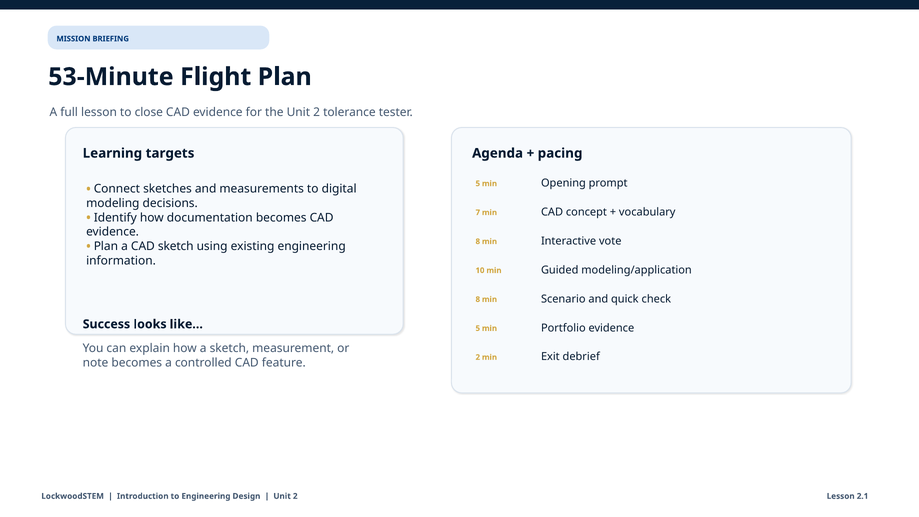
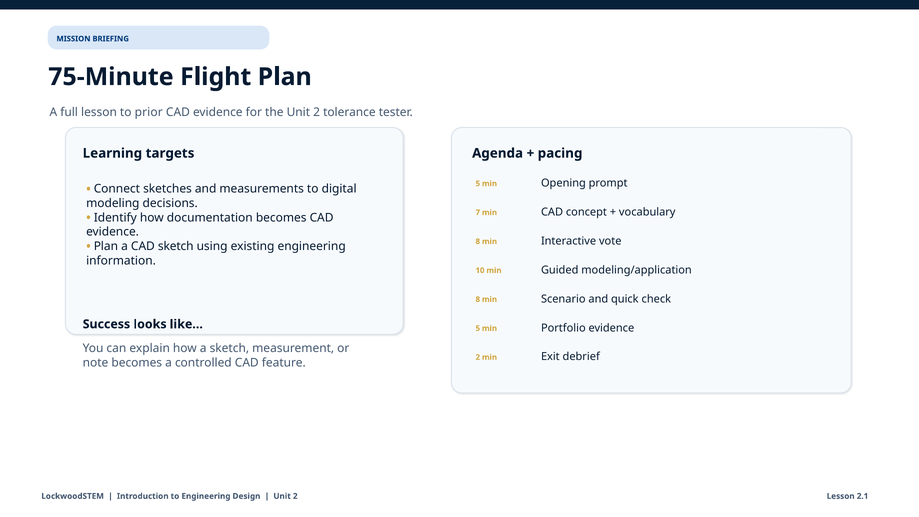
53-Minute: 53-Minute -> 75-Minute (111, 77)
close: close -> prior (149, 112)
